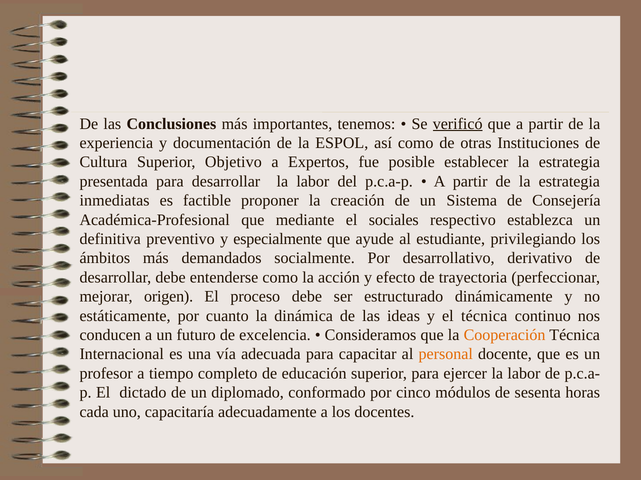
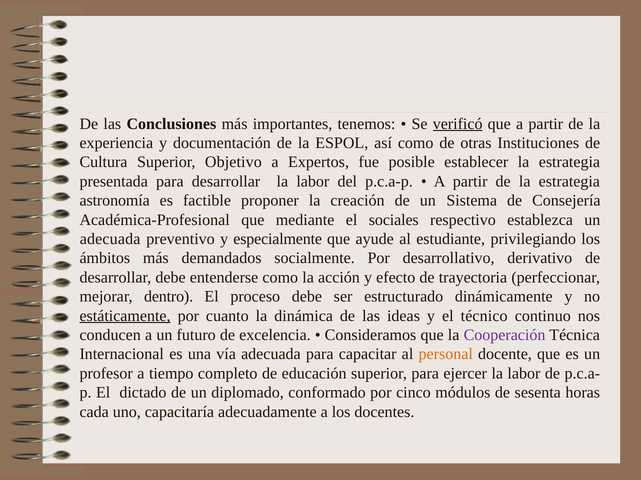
inmediatas: inmediatas -> astronomía (115, 201)
definitiva: definitiva -> adecuada (110, 239)
origen: origen -> dentro (169, 297)
estáticamente underline: none -> present (125, 316)
el técnica: técnica -> técnico (484, 316)
Cooperación colour: orange -> purple (505, 336)
